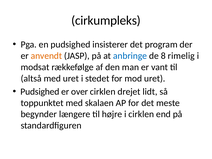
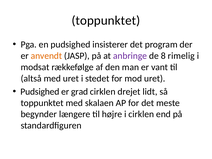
cirkumpleks: cirkumpleks -> toppunktet (106, 21)
anbringe colour: blue -> purple (130, 56)
over: over -> grad (80, 92)
